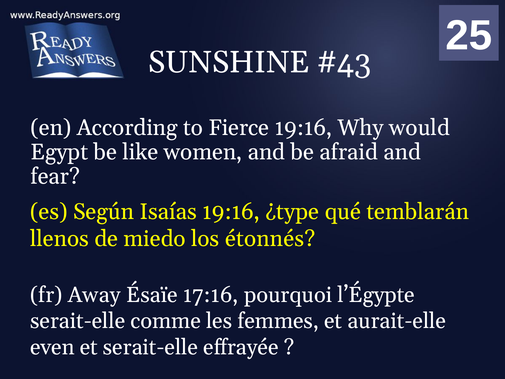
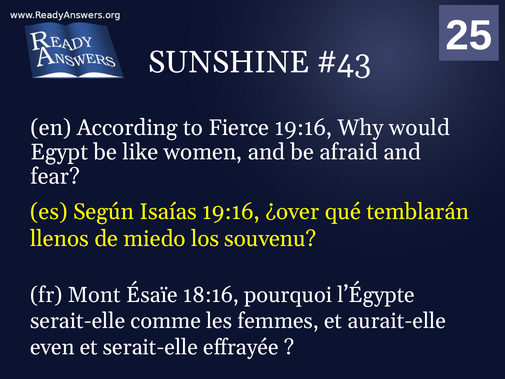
¿type: ¿type -> ¿over (292, 211)
étonnés: étonnés -> souvenu (270, 238)
Away: Away -> Mont (94, 295)
17:16: 17:16 -> 18:16 (211, 295)
